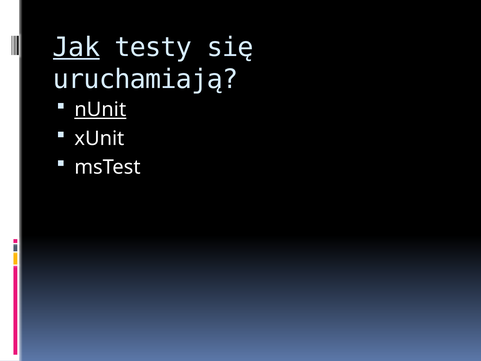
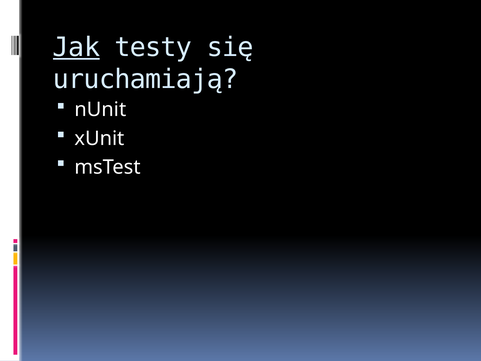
nUnit underline: present -> none (100, 110)
